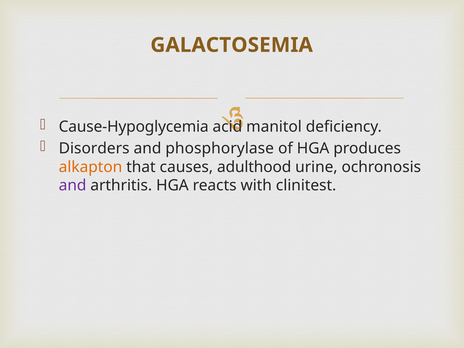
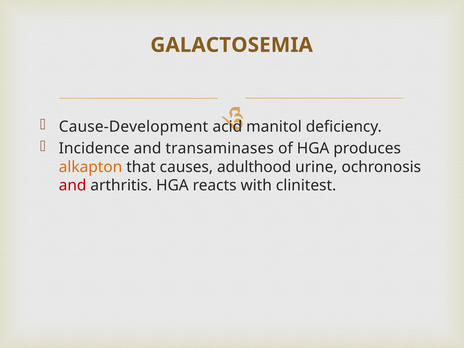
Cause-Hypoglycemia: Cause-Hypoglycemia -> Cause-Development (134, 127)
Disorders: Disorders -> Incidence (94, 148)
phosphorylase: phosphorylase -> transaminases (220, 148)
and colour: purple -> red (73, 186)
